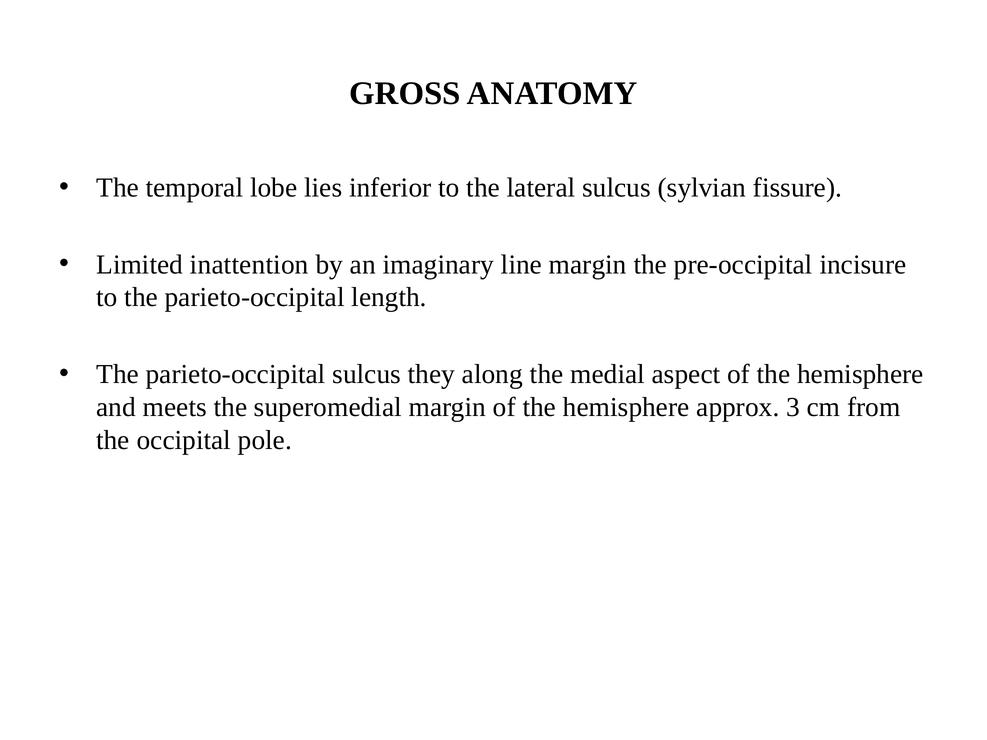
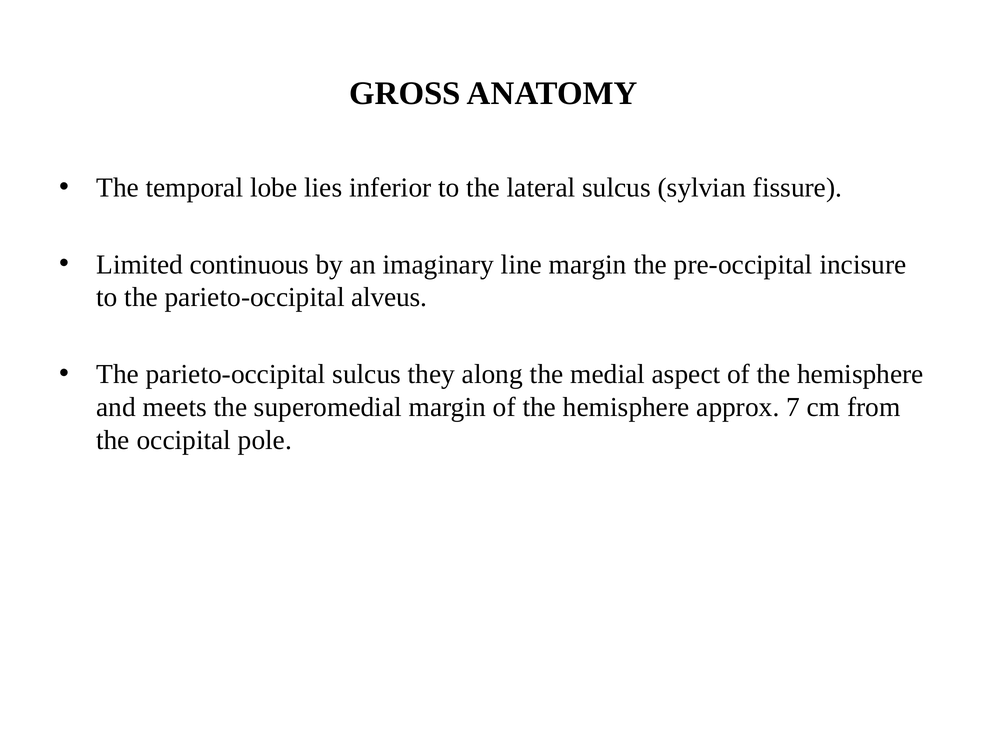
inattention: inattention -> continuous (249, 265)
length: length -> alveus (389, 297)
3: 3 -> 7 (793, 407)
